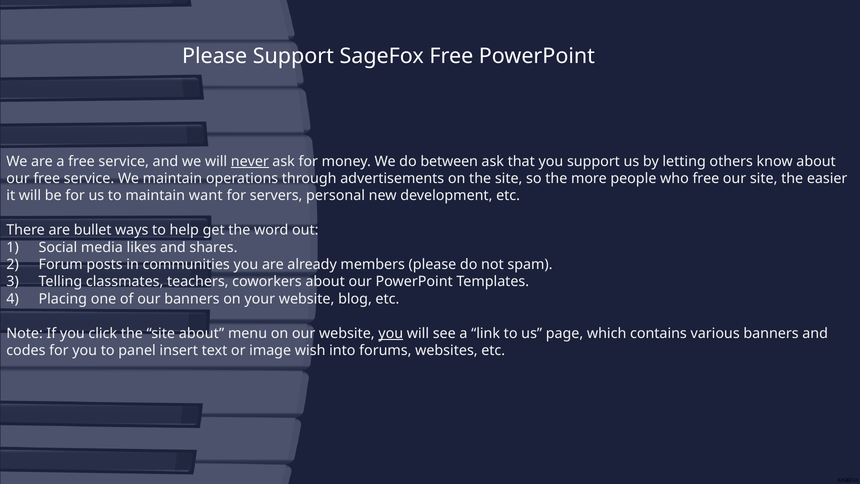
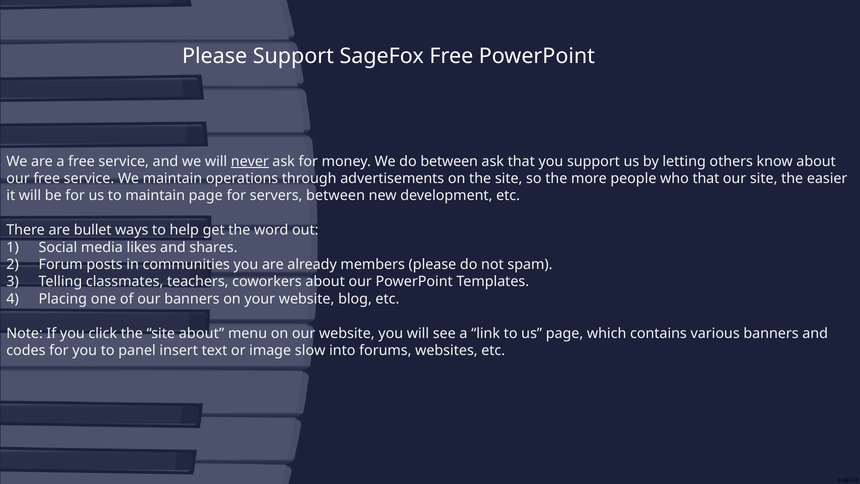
who free: free -> that (706, 178)
maintain want: want -> page (206, 196)
servers personal: personal -> between (336, 196)
you underline: present -> none (391, 333)
wish: wish -> slow (310, 350)
